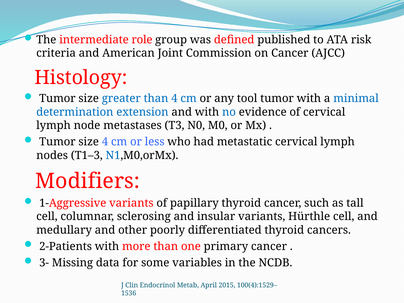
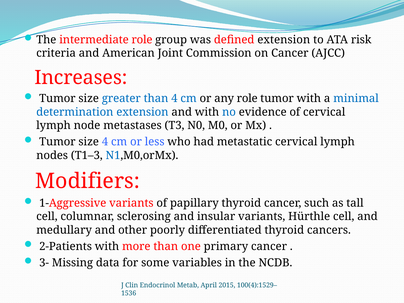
defined published: published -> extension (284, 40)
Histology: Histology -> Increases (81, 78)
any tool: tool -> role (247, 99)
